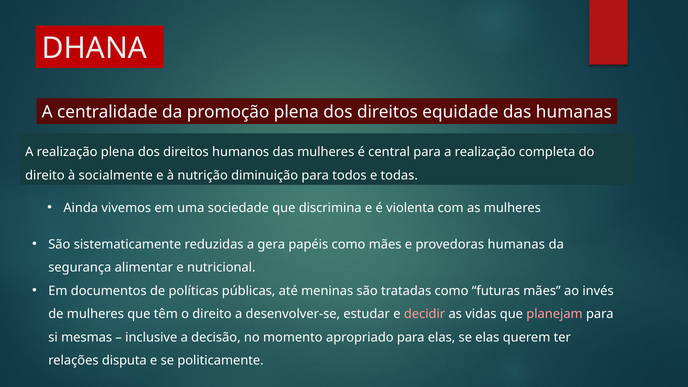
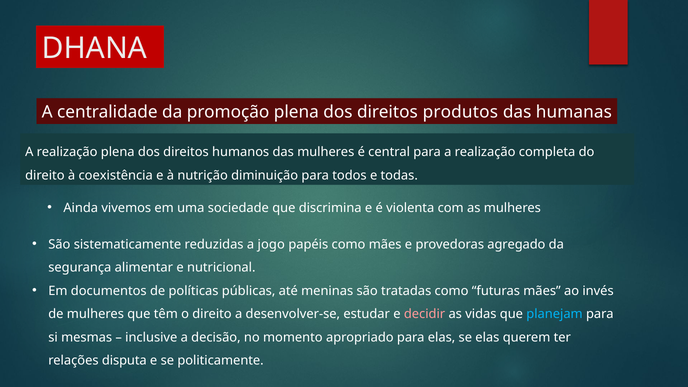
equidade: equidade -> produtos (460, 112)
socialmente: socialmente -> coexistência (116, 175)
gera: gera -> jogo (271, 244)
provedoras humanas: humanas -> agregado (516, 244)
planejam colour: pink -> light blue (555, 314)
